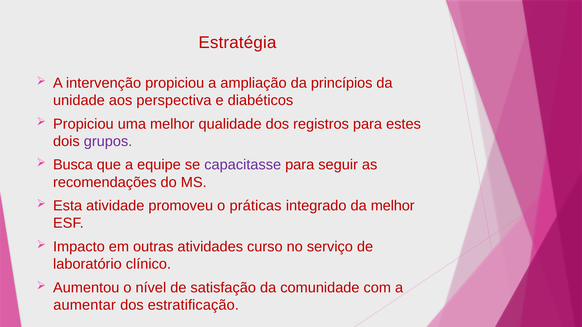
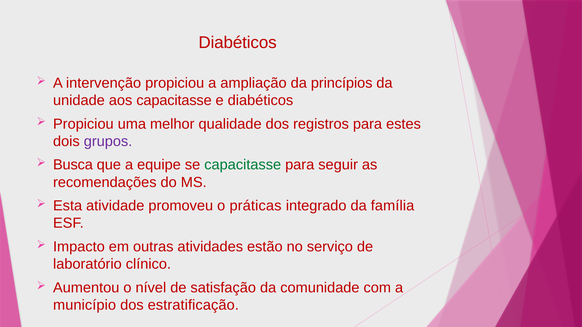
Estratégia: Estratégia -> Diabéticos (238, 43)
aos perspectiva: perspectiva -> capacitasse (174, 100)
capacitasse colour: purple -> green (243, 165)
da melhor: melhor -> família (393, 206)
curso: curso -> estão (265, 247)
aumentar: aumentar -> município (85, 305)
